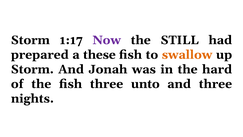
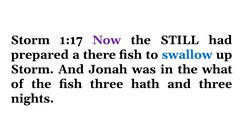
these: these -> there (99, 55)
swallow colour: orange -> blue (187, 55)
hard: hard -> what (217, 69)
unto: unto -> hath (145, 84)
